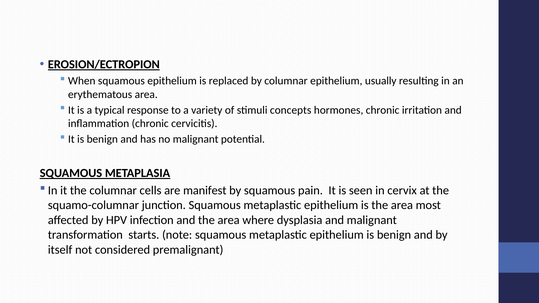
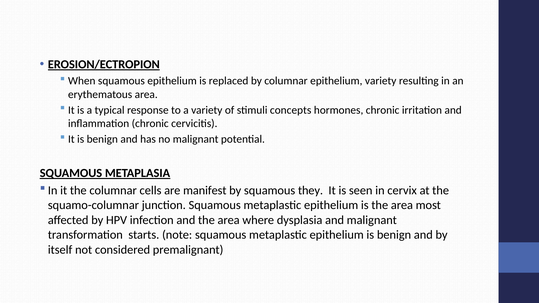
epithelium usually: usually -> variety (381, 81)
pain: pain -> they (311, 191)
